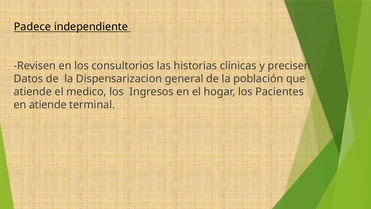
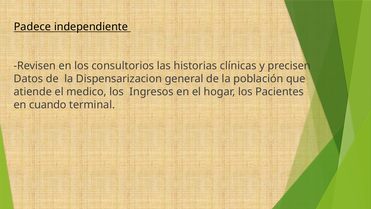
en atiende: atiende -> cuando (48, 105)
